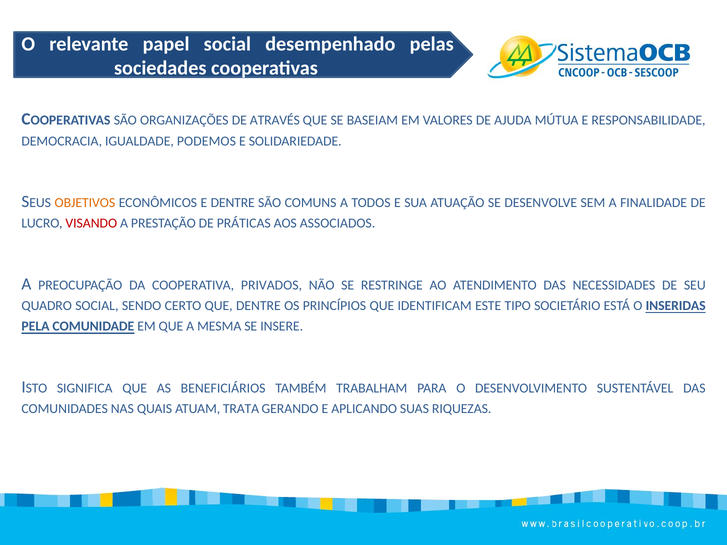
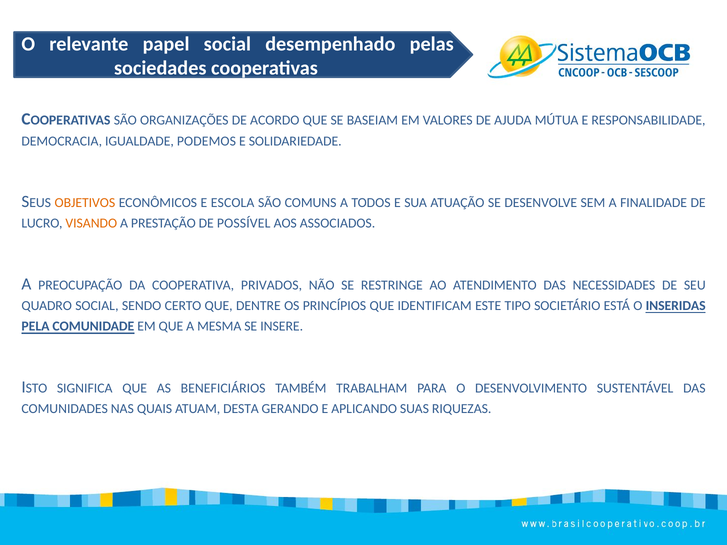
ATRAVÉS: ATRAVÉS -> ACORDO (275, 120)
E DENTRE: DENTRE -> ESCOLA (233, 203)
VISANDO colour: red -> orange (91, 224)
PRÁTICAS: PRÁTICAS -> POSSÍVEL (244, 224)
TRATA: TRATA -> DESTA (241, 409)
